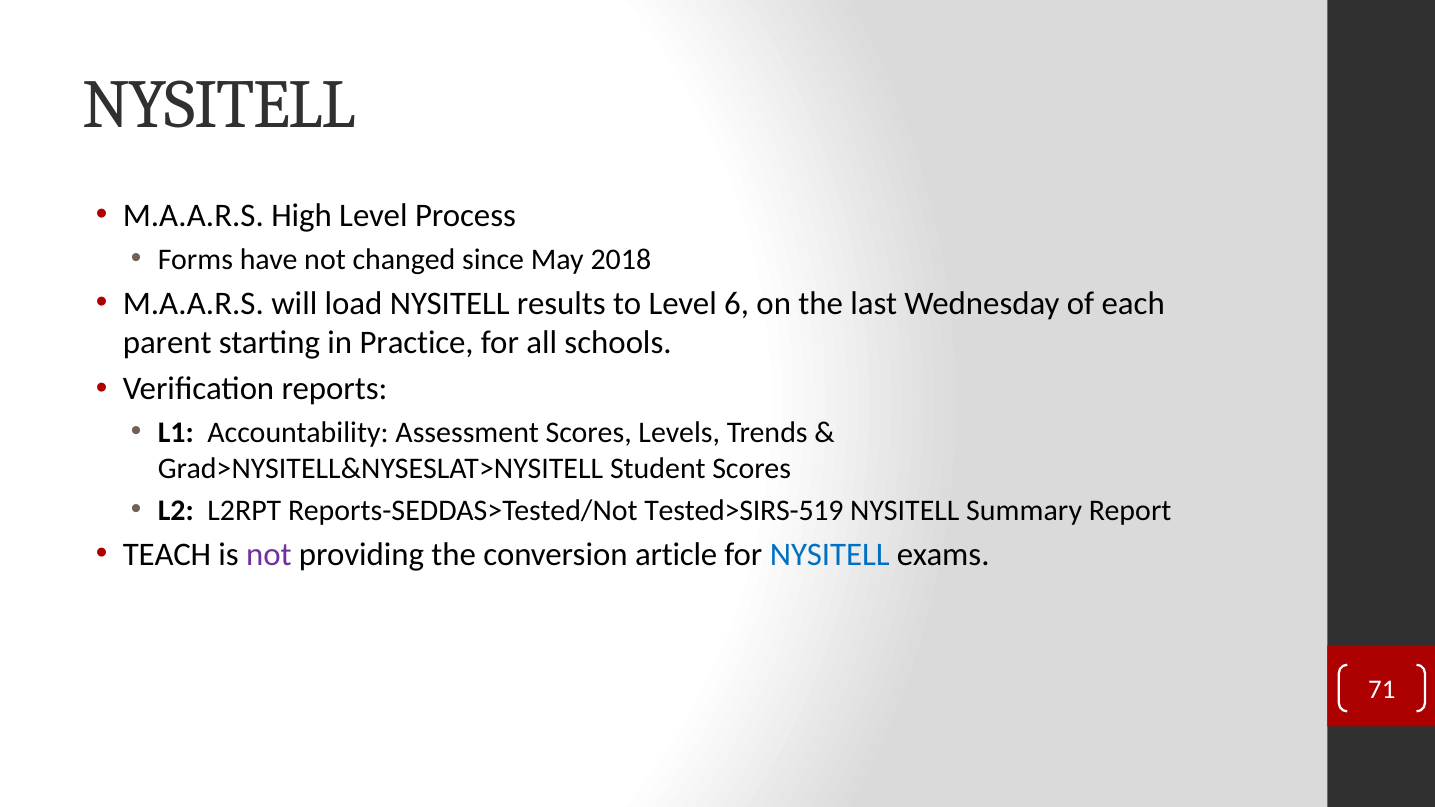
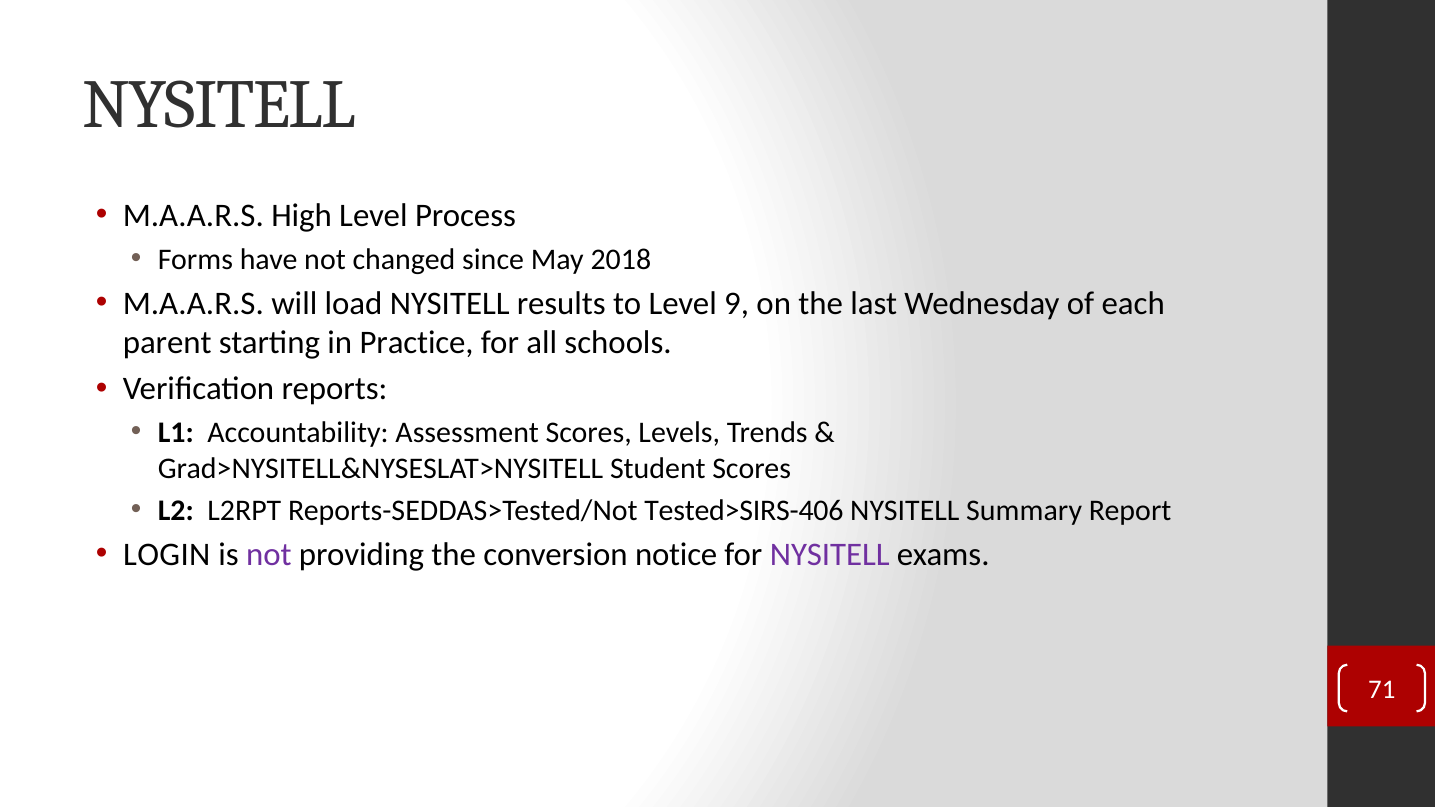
6: 6 -> 9 (737, 304)
Tested>SIRS-519: Tested>SIRS-519 -> Tested>SIRS-406 (744, 510)
TEACH: TEACH -> LOGIN (167, 555)
article: article -> notice (676, 555)
NYSITELL colour: blue -> purple (830, 555)
